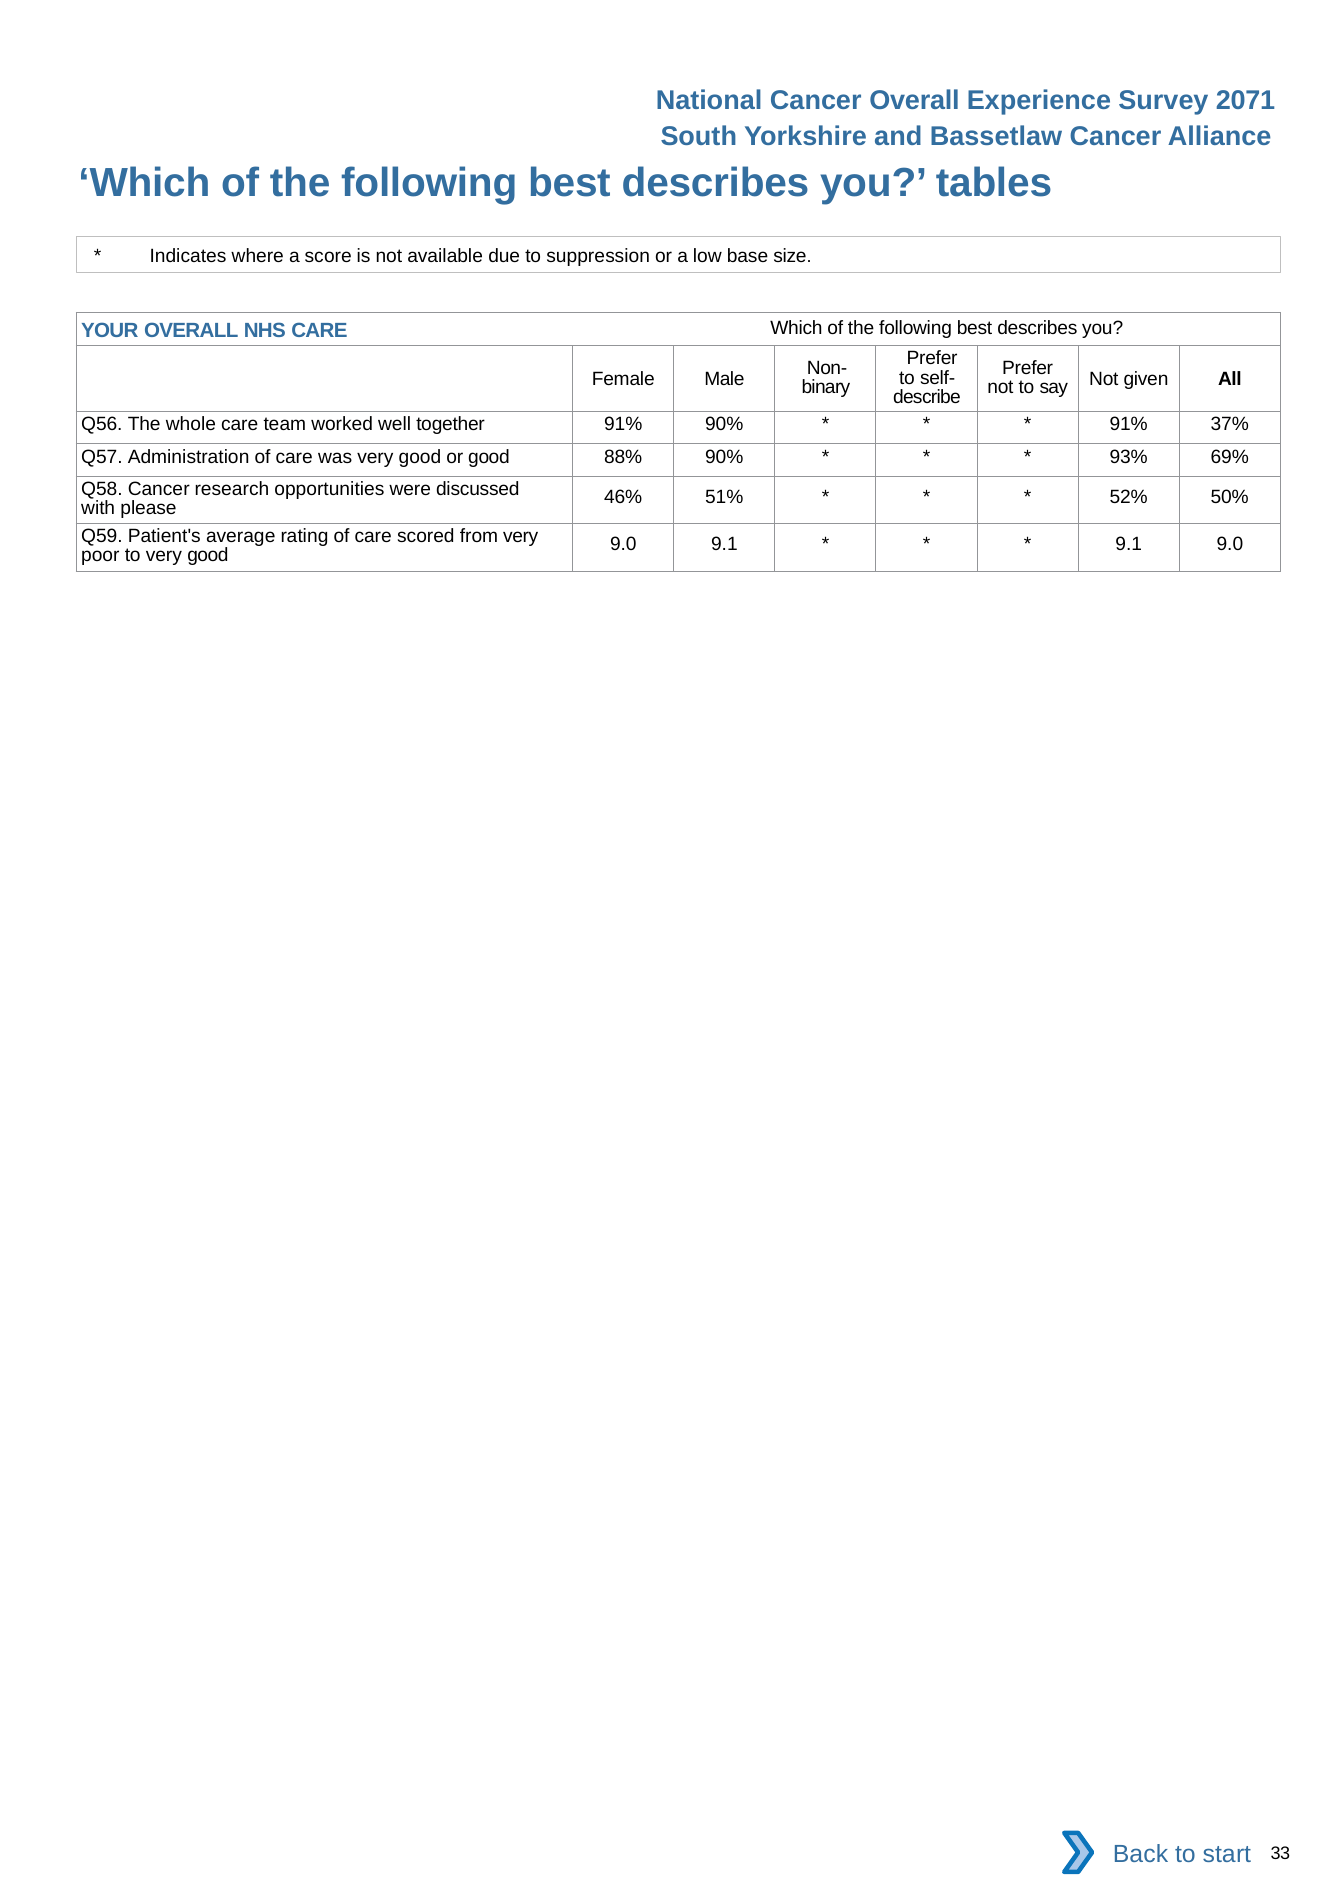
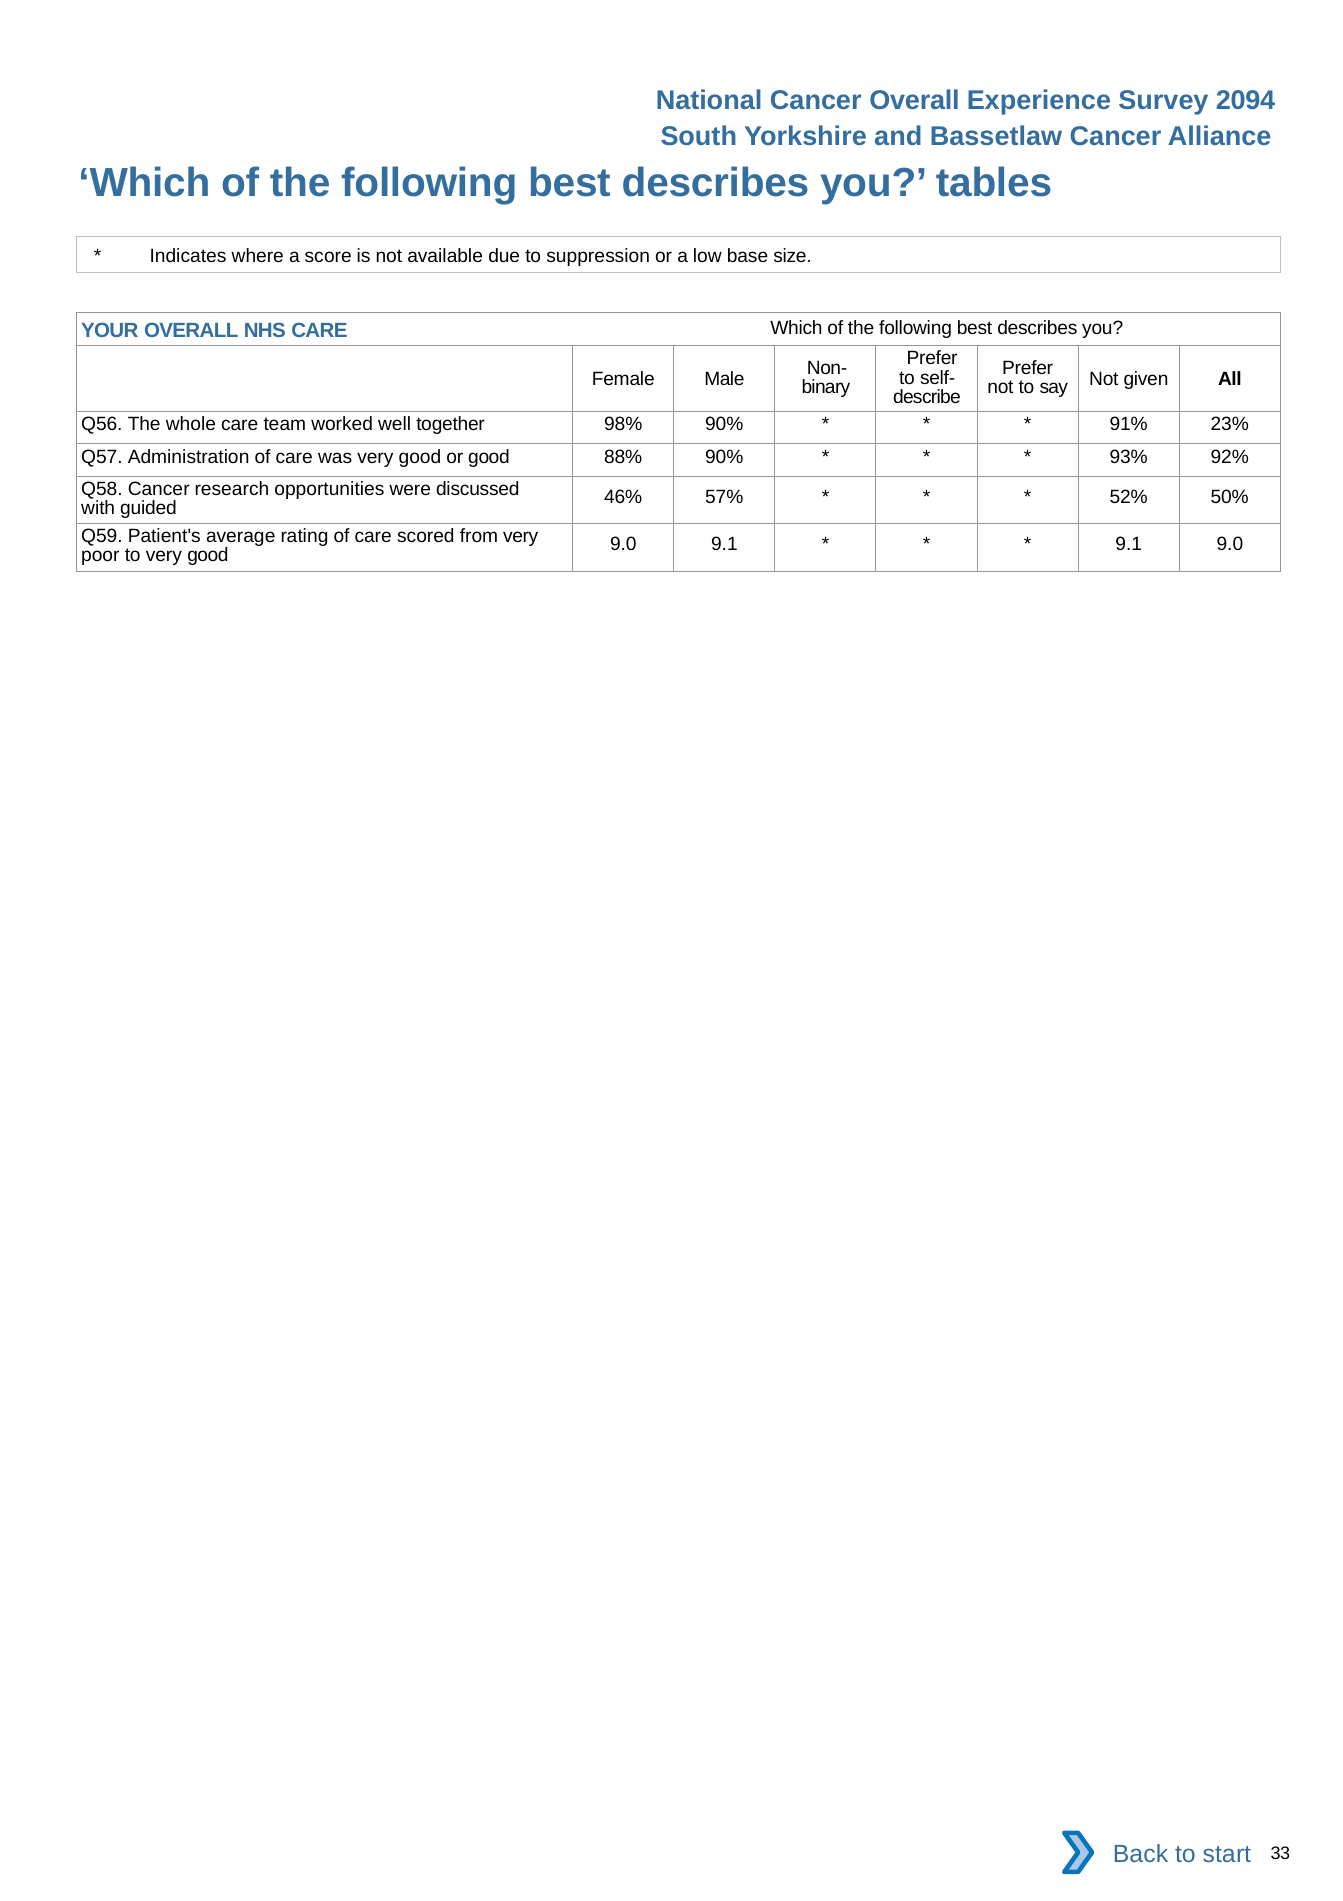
2071: 2071 -> 2094 (1245, 100)
together 91%: 91% -> 98% (623, 425)
37%: 37% -> 23% (1230, 425)
69%: 69% -> 92% (1230, 457)
51%: 51% -> 57% (724, 497)
please: please -> guided (149, 508)
